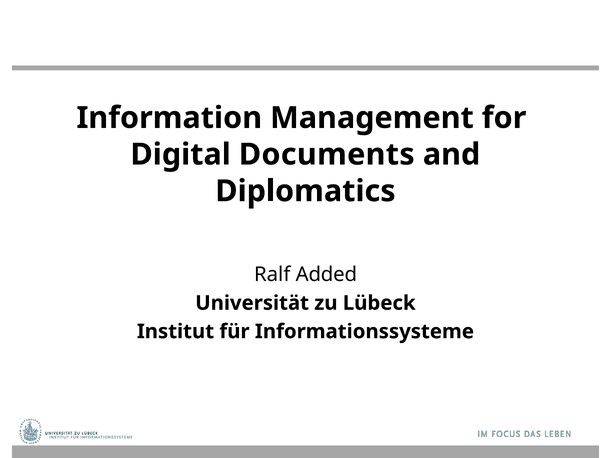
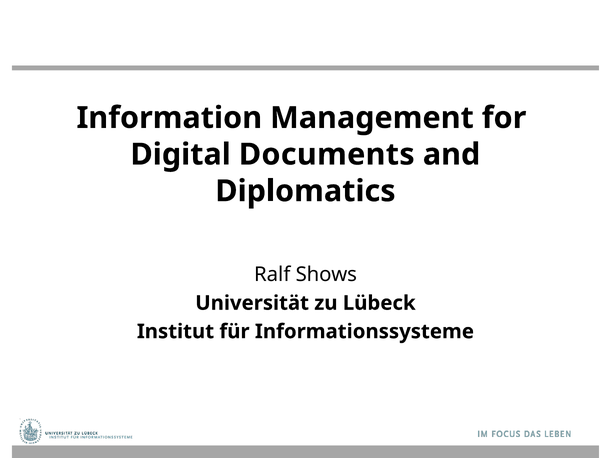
Added: Added -> Shows (326, 275)
